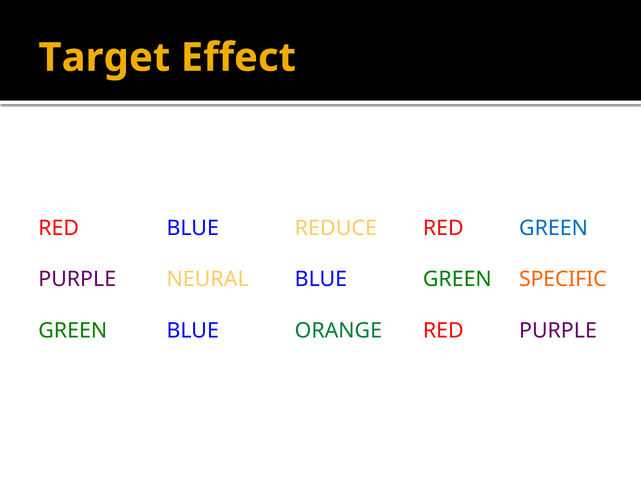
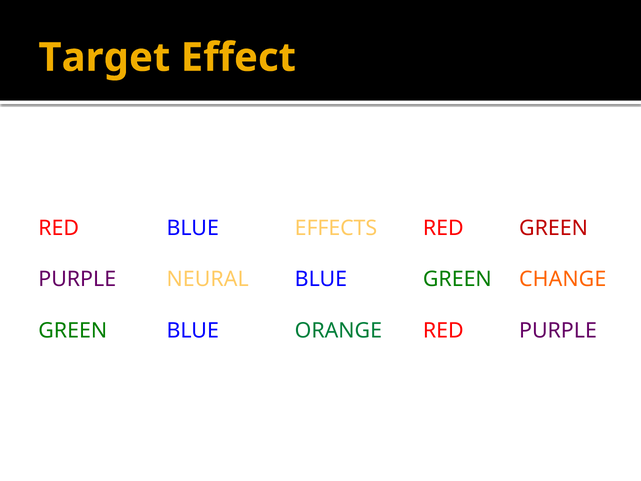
REDUCE: REDUCE -> EFFECTS (336, 228)
GREEN colour: blue -> red (553, 228)
SPECIFIC: SPECIFIC -> CHANGE (563, 279)
